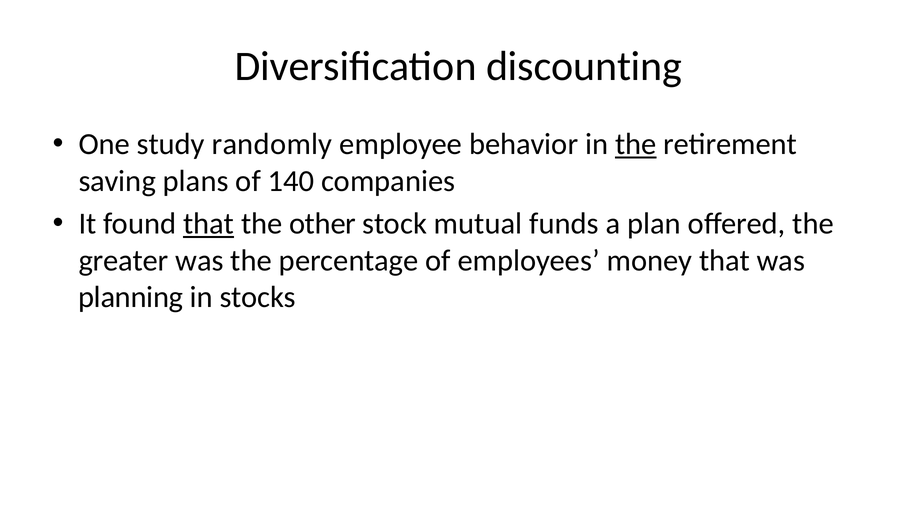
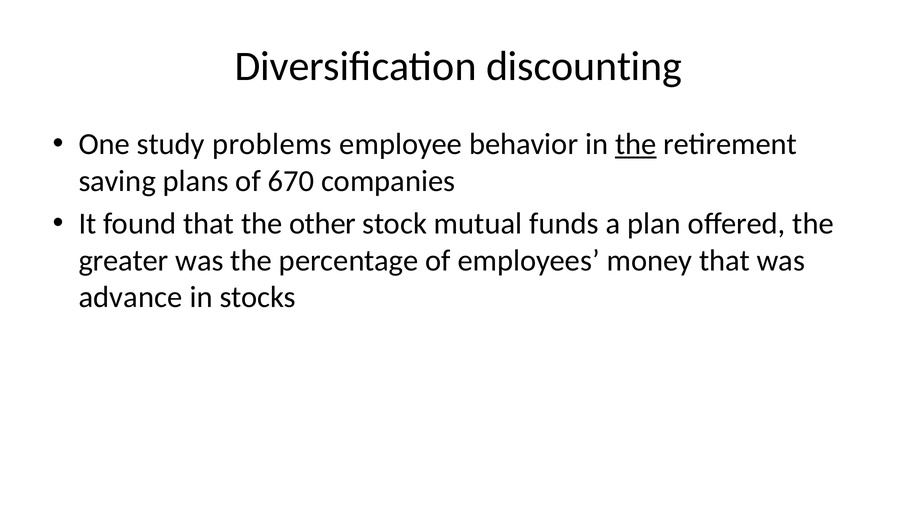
randomly: randomly -> problems (272, 144)
140: 140 -> 670 (291, 181)
that underline: present -> none (209, 224)
planning: planning -> advance (130, 297)
